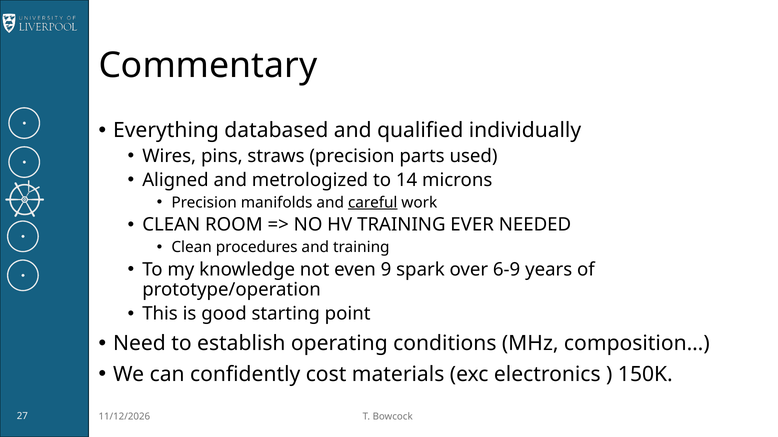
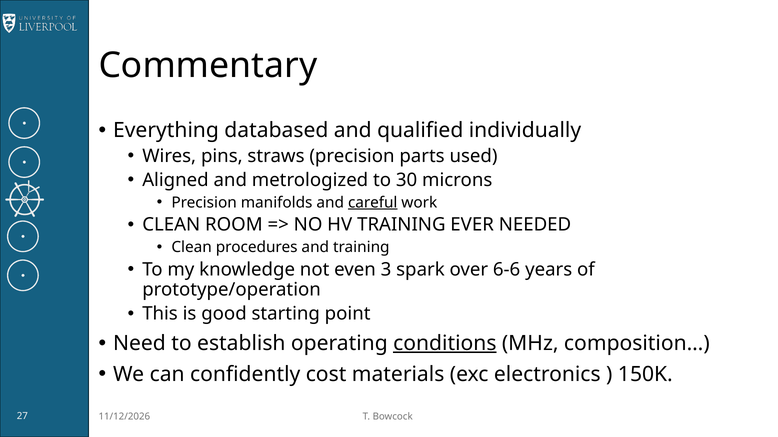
14: 14 -> 30 (407, 180)
9: 9 -> 3 (386, 270)
6-9: 6-9 -> 6-6 (507, 270)
conditions underline: none -> present (445, 344)
